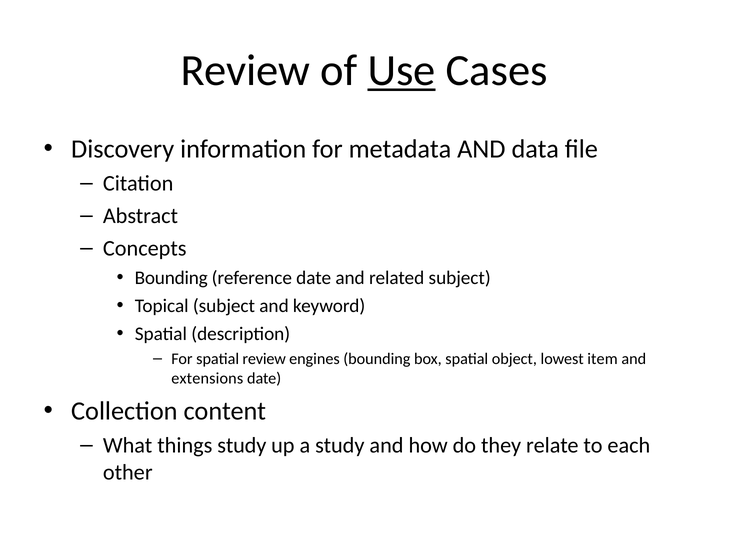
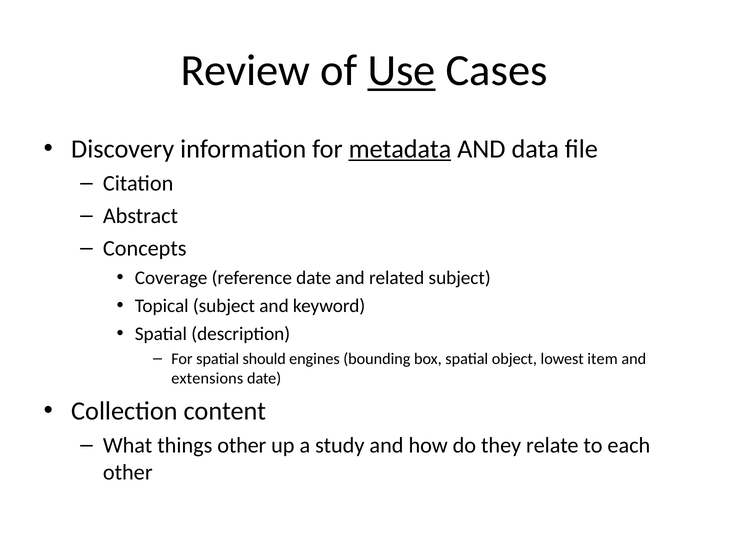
metadata underline: none -> present (400, 149)
Bounding: Bounding -> Coverage (171, 278)
spatial review: review -> should (264, 359)
things study: study -> other (242, 445)
